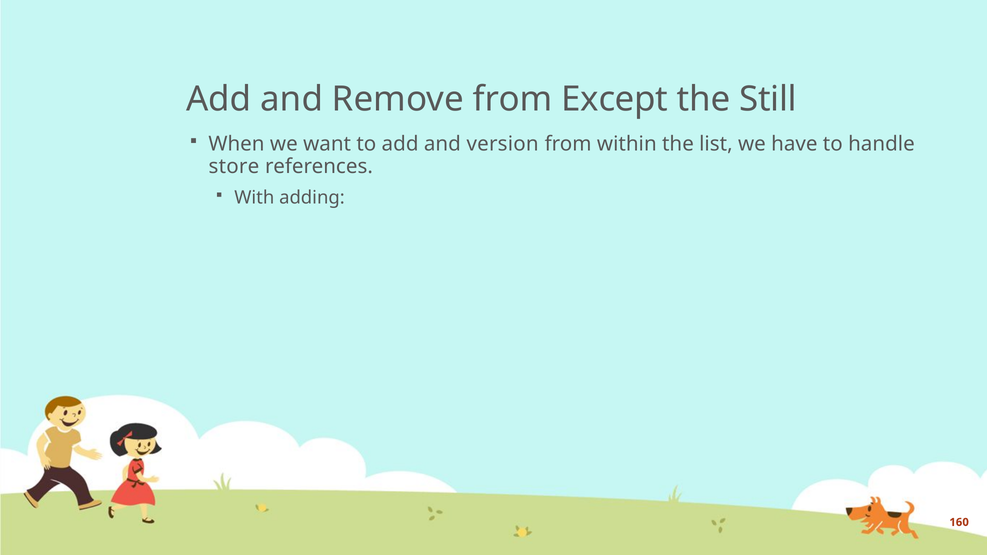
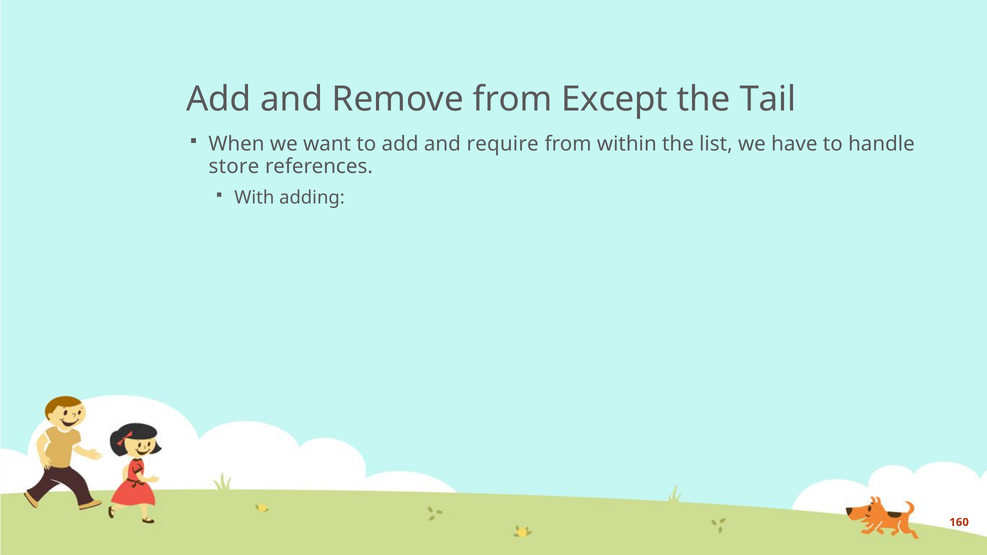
Still: Still -> Tail (768, 99)
version: version -> require (503, 144)
